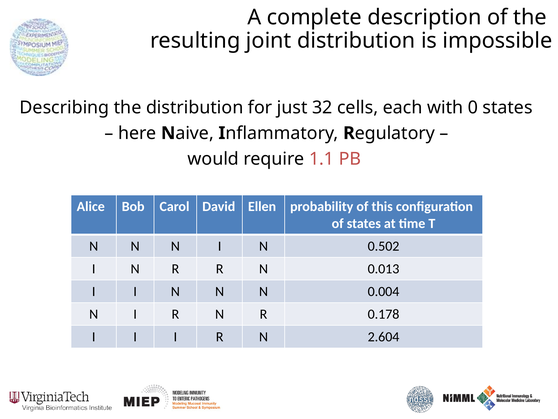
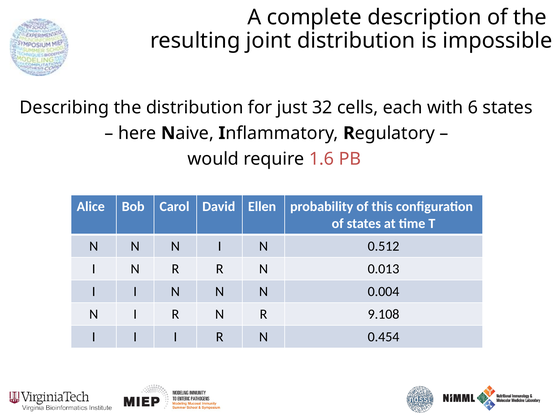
0: 0 -> 6 (473, 107)
1.1: 1.1 -> 1.6 (322, 159)
0.502: 0.502 -> 0.512 (384, 246)
0.178: 0.178 -> 9.108 (384, 314)
2.604: 2.604 -> 0.454 (384, 336)
